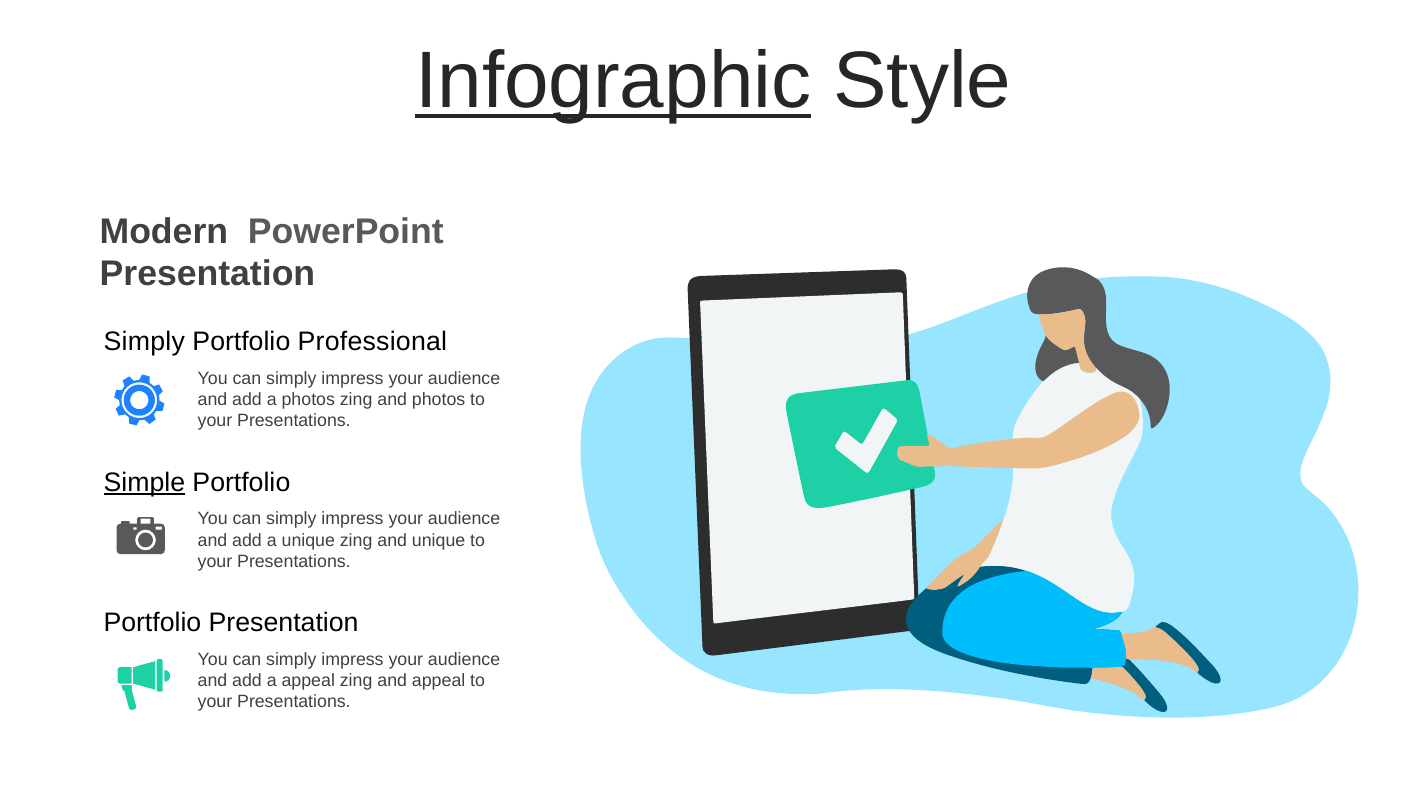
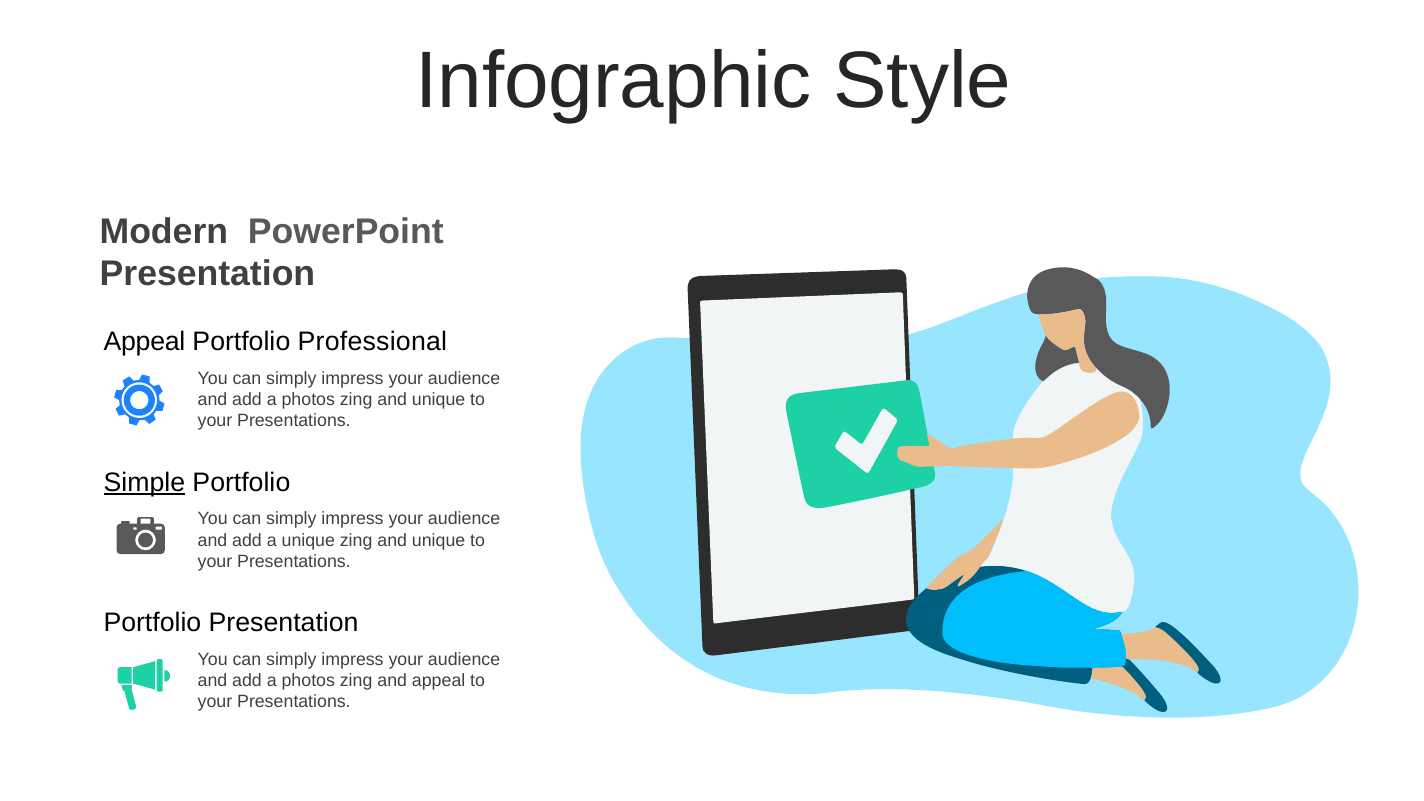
Infographic underline: present -> none (613, 81)
Simply: Simply -> Appeal (144, 341)
photos: photos -> unique (439, 400)
appeal: appeal -> photos (308, 681)
